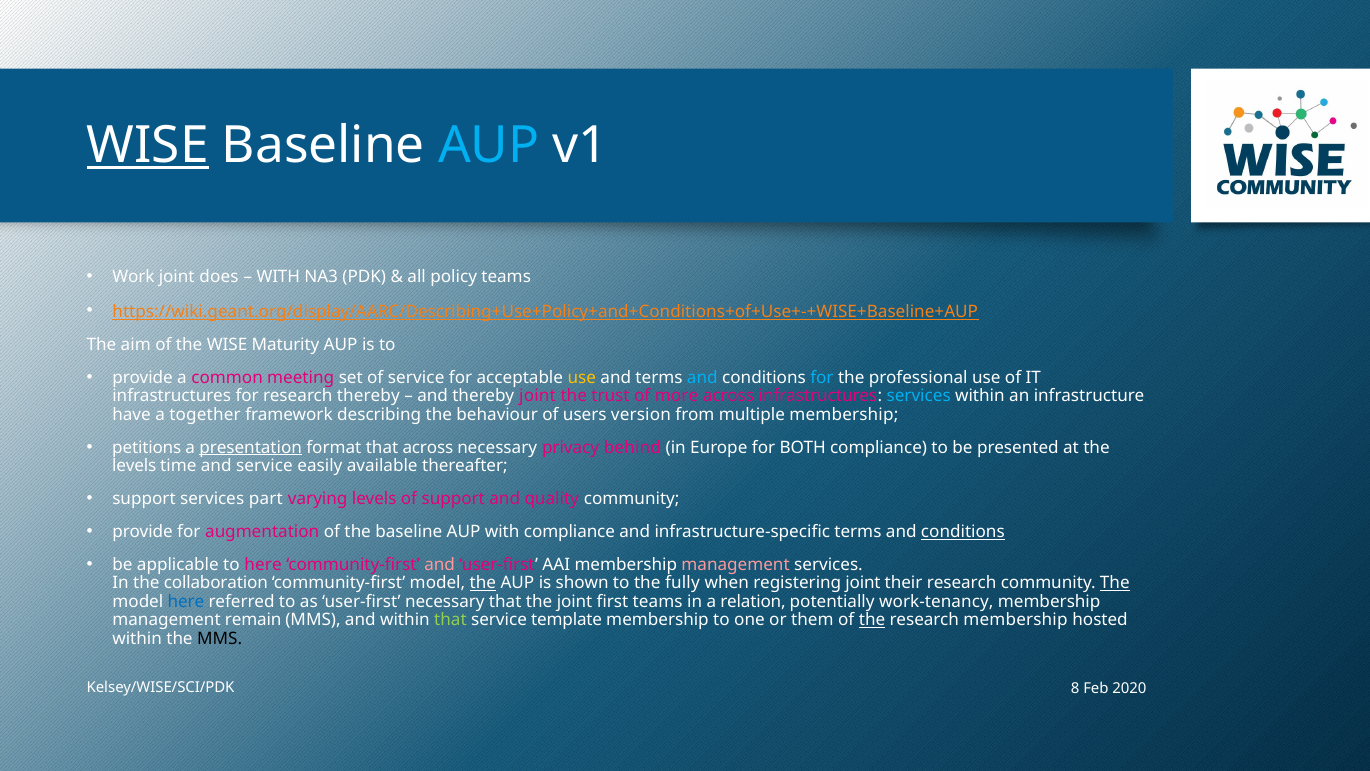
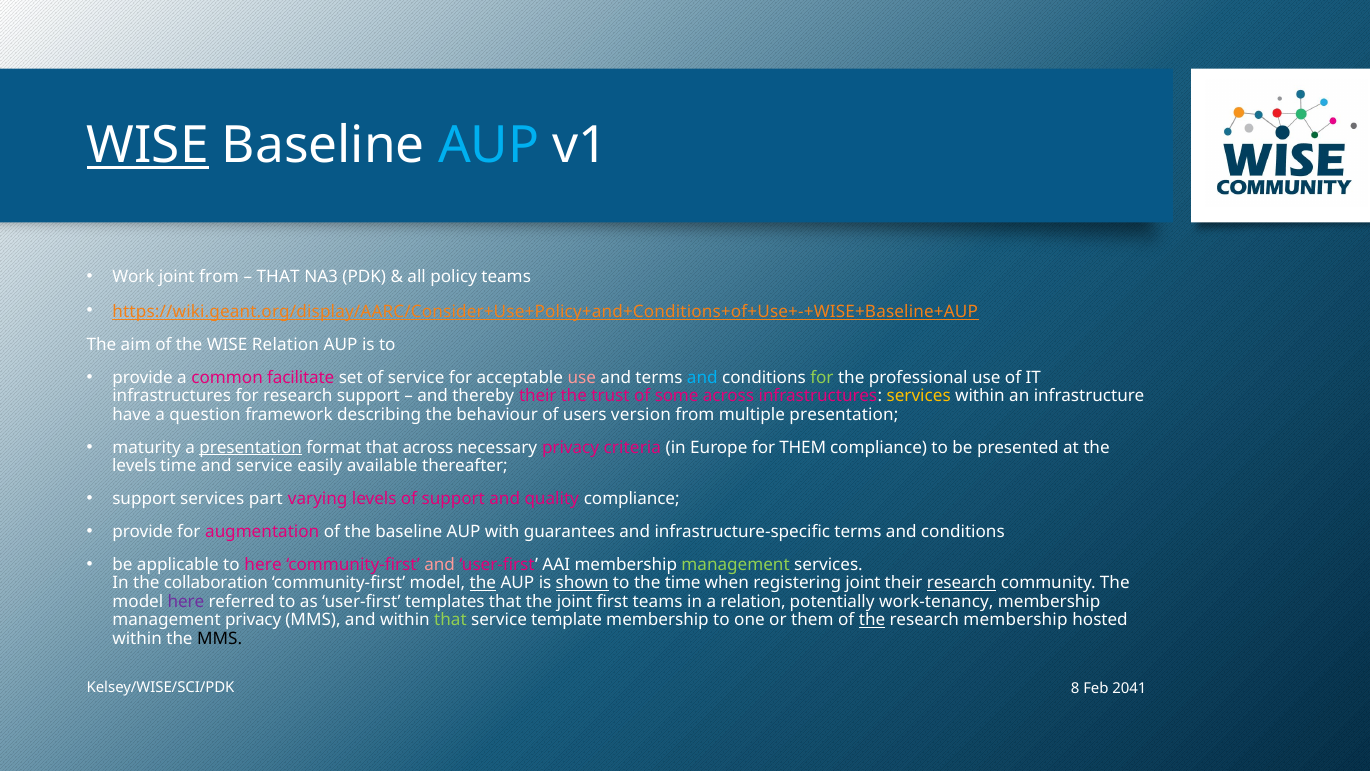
joint does: does -> from (219, 277)
WITH: WITH -> THAT (278, 277)
https://wiki.geant.org/display/AARC/Describing+Use+Policy+and+Conditions+of+Use+-+WISE+Baseline+AUP: https://wiki.geant.org/display/AARC/Describing+Use+Policy+and+Conditions+of+Use+-+WISE+Baseline+AUP -> https://wiki.geant.org/display/AARC/Consider+Use+Policy+and+Conditions+of+Use+-+WISE+Baseline+AUP (545, 312)
WISE Maturity: Maturity -> Relation (285, 345)
meeting: meeting -> facilitate (301, 378)
use colour: yellow -> pink (582, 378)
for colour: light blue -> light green (822, 378)
research thereby: thereby -> support (368, 396)
thereby joint: joint -> their (538, 396)
more: more -> some (677, 396)
services colour: light blue -> yellow (919, 396)
together: together -> question (205, 415)
multiple membership: membership -> presentation (844, 415)
petitions: petitions -> maturity (147, 447)
behind: behind -> criteria (632, 447)
for BOTH: BOTH -> THEM (803, 447)
quality community: community -> compliance (632, 499)
with compliance: compliance -> guarantees (569, 531)
conditions underline: present -> none (963, 531)
management colour: pink -> light green (736, 564)
shown underline: none -> present (582, 583)
the fully: fully -> time (683, 583)
research underline: none -> present (962, 583)
The underline: present -> none (1115, 583)
here colour: blue -> purple (186, 601)
user-first necessary: necessary -> templates (445, 601)
management remain: remain -> privacy (253, 620)
2020: 2020 -> 2041 (1129, 689)
